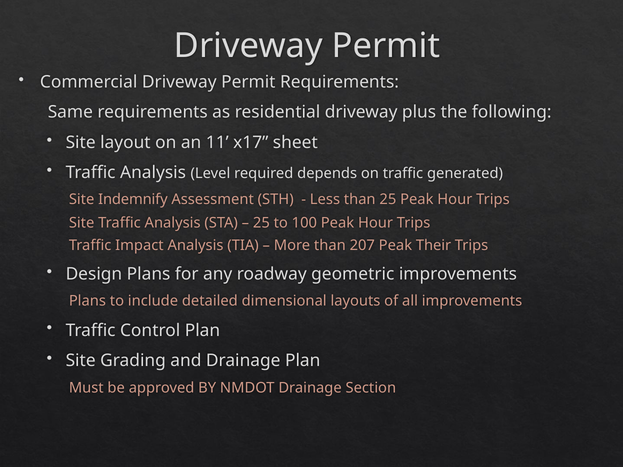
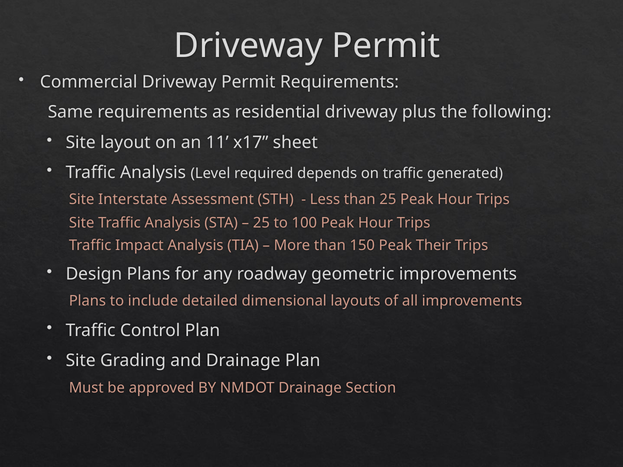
Indemnify: Indemnify -> Interstate (133, 199)
207: 207 -> 150 (362, 246)
